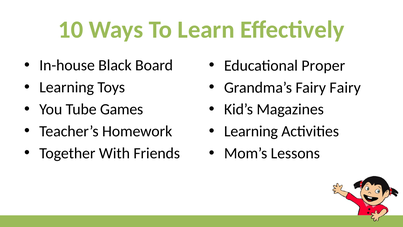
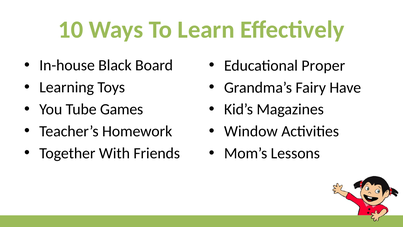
Fairy Fairy: Fairy -> Have (345, 87)
Learning: Learning -> Window (251, 131)
